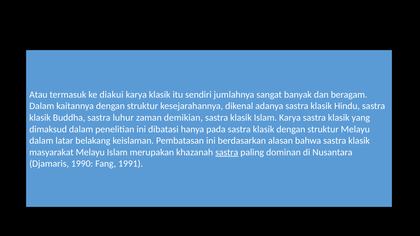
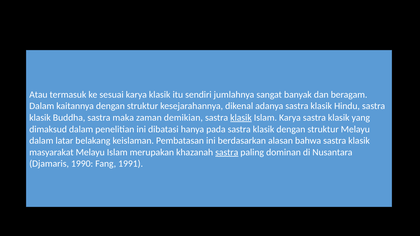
diakui: diakui -> sesuai (112, 95)
luhur: luhur -> maka (123, 118)
klasik underline: none -> present (241, 118)
